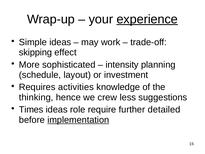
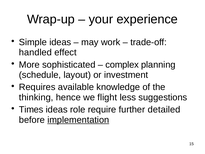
experience underline: present -> none (147, 19)
skipping: skipping -> handled (35, 52)
intensity: intensity -> complex (122, 65)
activities: activities -> available (76, 87)
crew: crew -> flight (107, 97)
